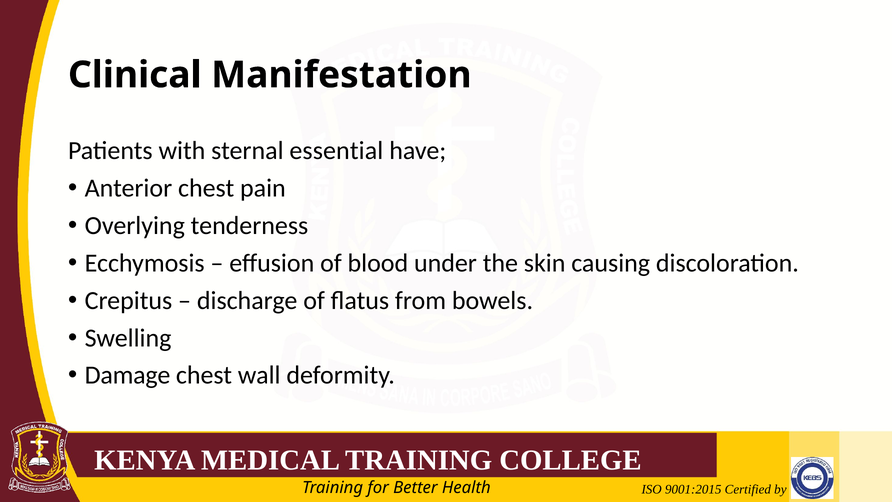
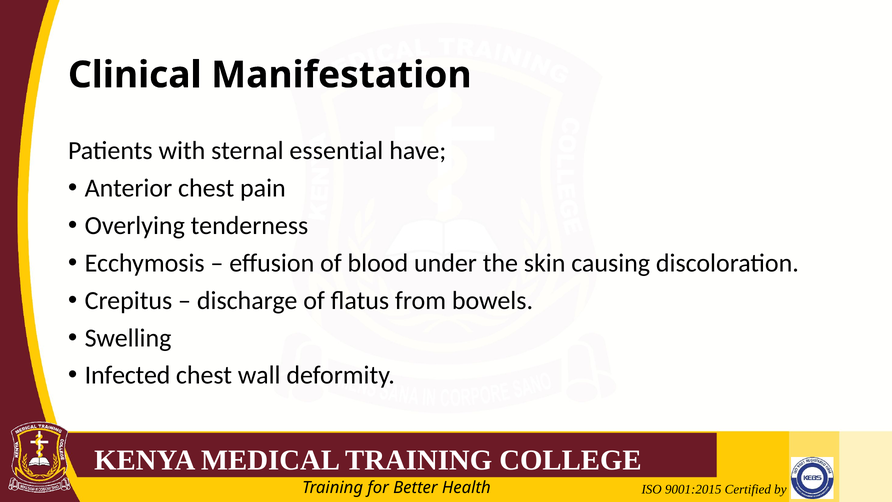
Damage: Damage -> Infected (128, 375)
